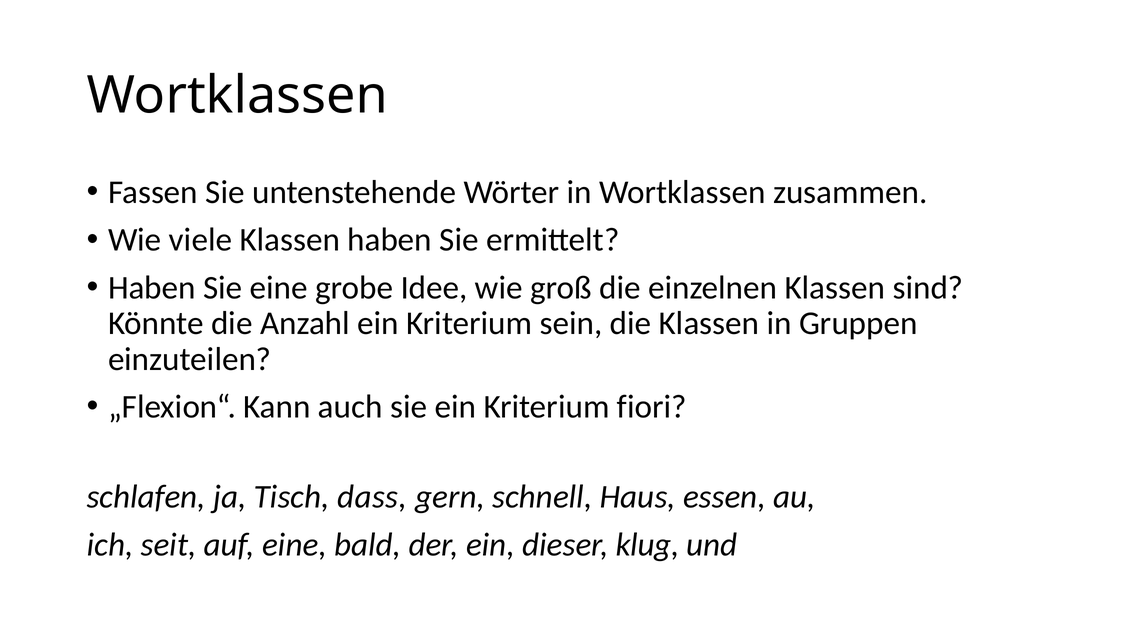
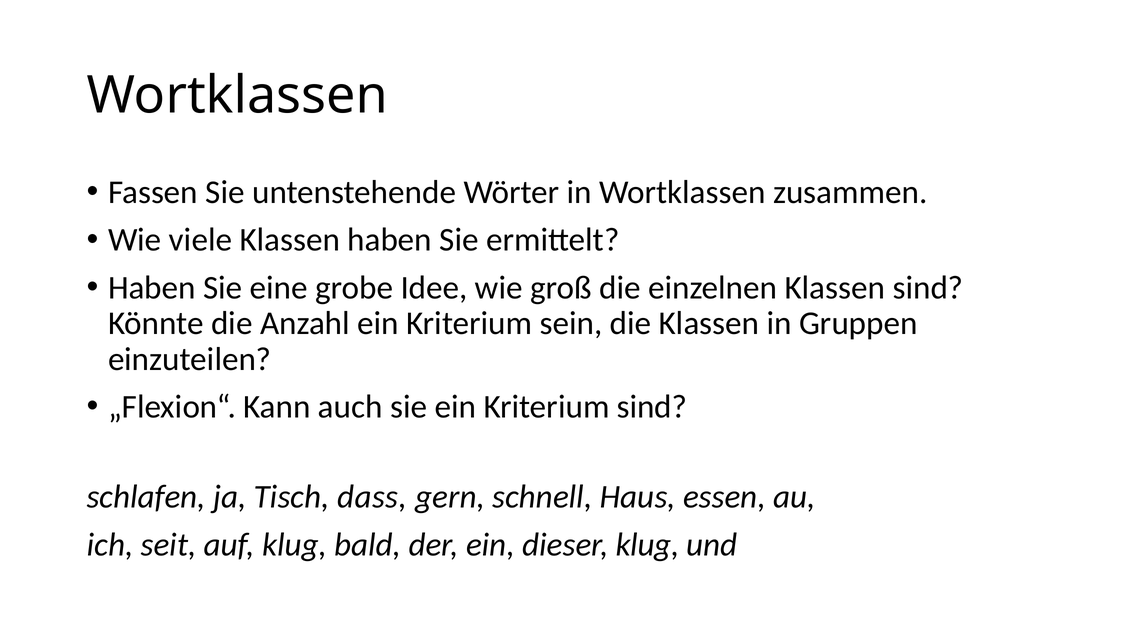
Kriterium fiori: fiori -> sind (652, 406)
auf eine: eine -> klug (294, 544)
